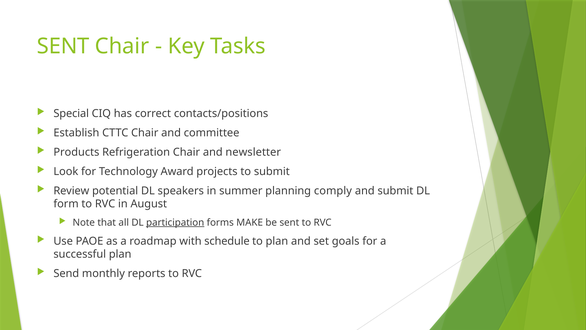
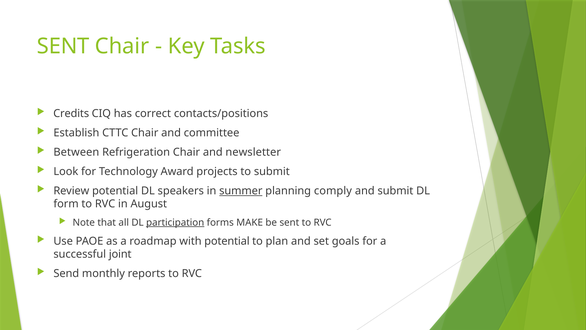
Special: Special -> Credits (71, 113)
Products: Products -> Between (76, 152)
summer underline: none -> present (241, 191)
with schedule: schedule -> potential (227, 241)
successful plan: plan -> joint (120, 254)
